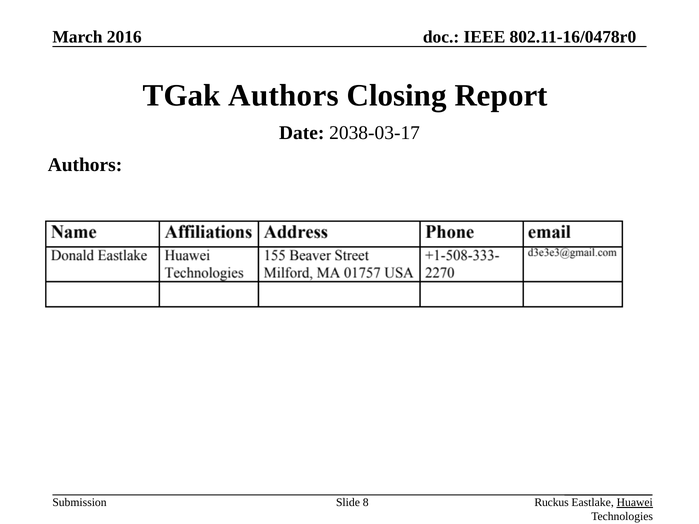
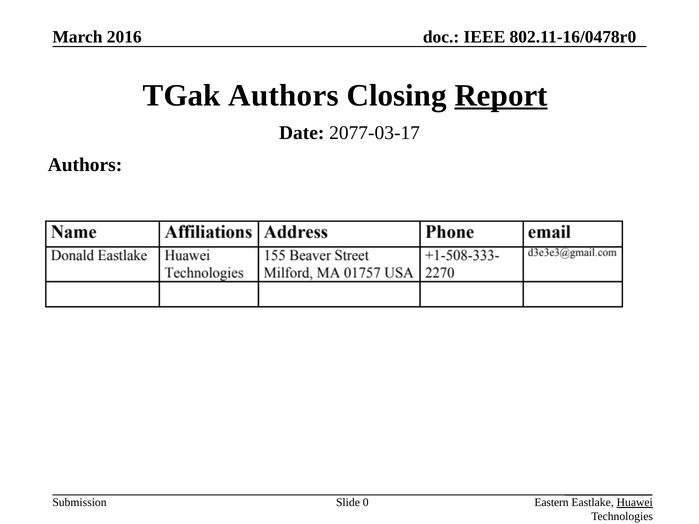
Report underline: none -> present (501, 95)
2038-03-17: 2038-03-17 -> 2077-03-17 (375, 133)
Ruckus: Ruckus -> Eastern (552, 503)
8: 8 -> 0 (366, 503)
